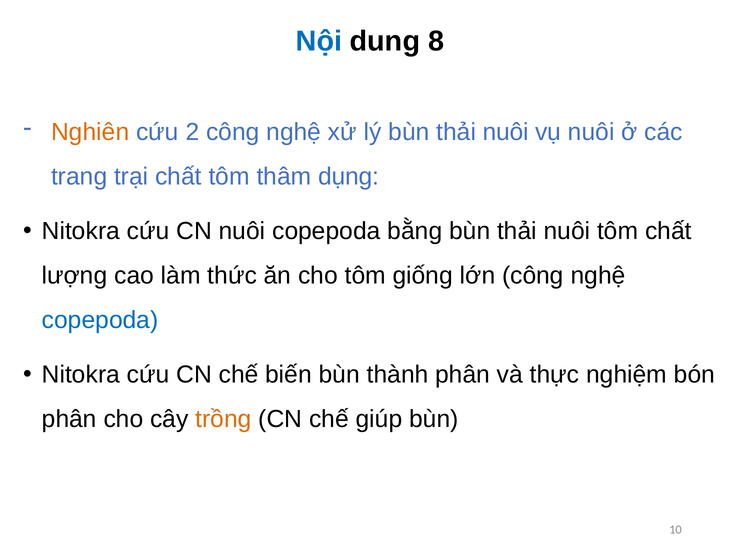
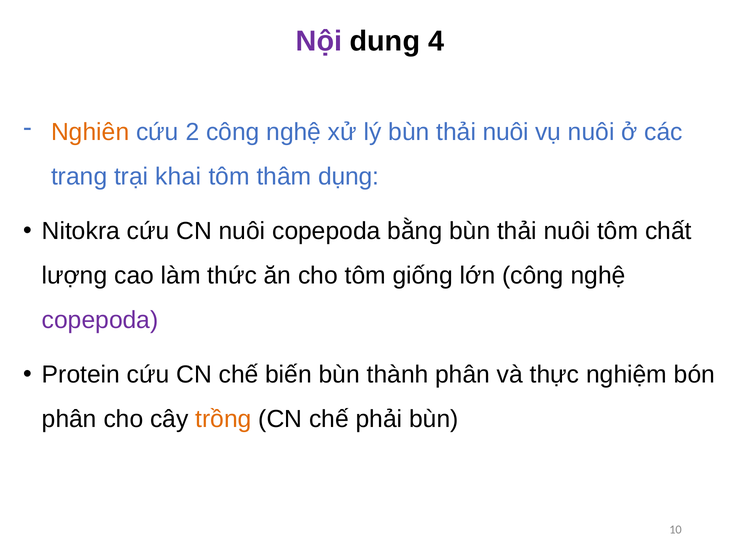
Nội colour: blue -> purple (319, 41)
8: 8 -> 4 (436, 41)
trại chất: chất -> khai (178, 177)
copepoda colour: blue -> purple (100, 320)
Nitokra: Nitokra -> Protein (81, 375)
giúp: giúp -> phải (379, 419)
